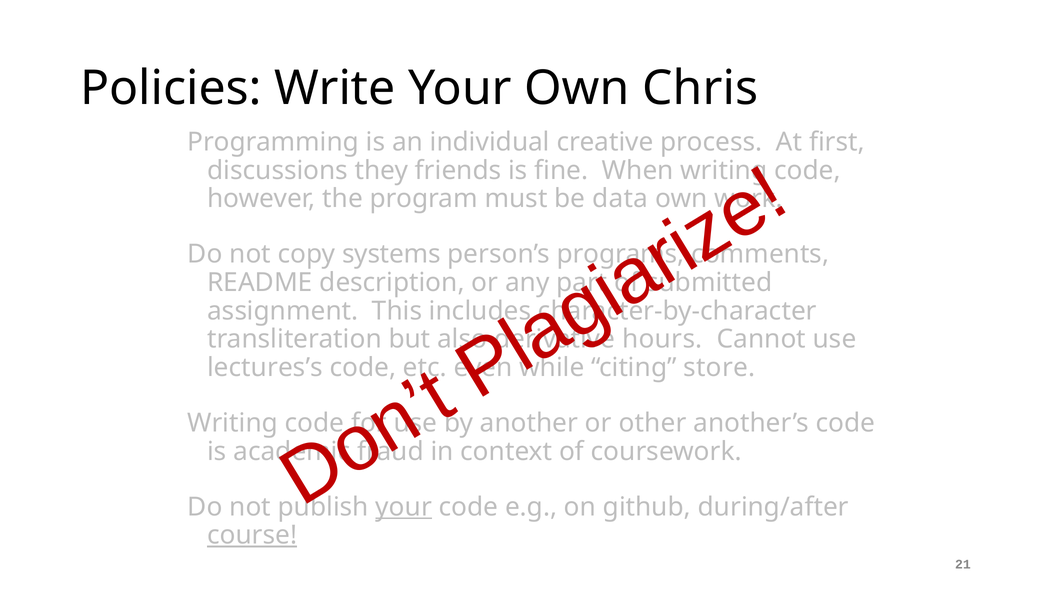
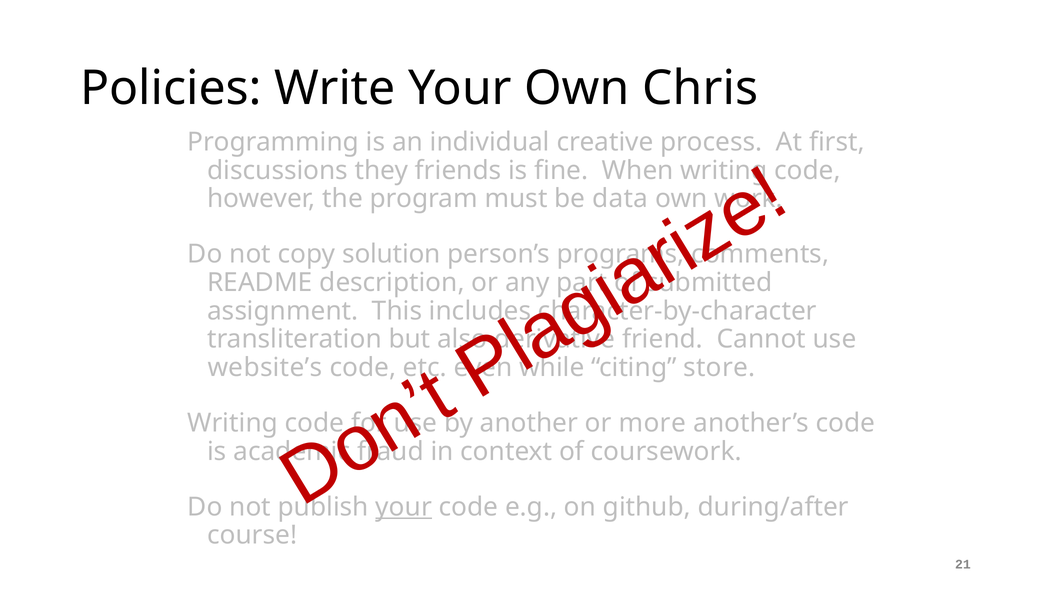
systems: systems -> solution (391, 254)
hours: hours -> friend (663, 339)
lectures’s: lectures’s -> website’s (265, 368)
other: other -> more (652, 423)
course underline: present -> none (252, 535)
